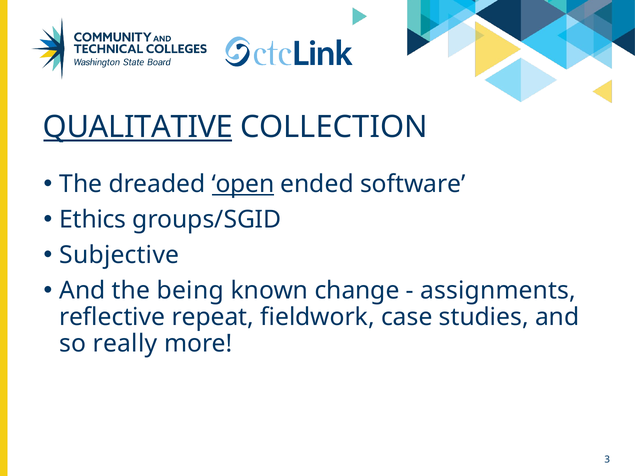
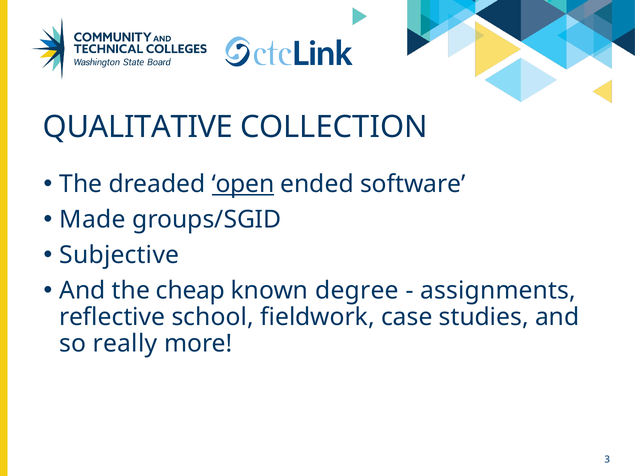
QUALITATIVE underline: present -> none (138, 127)
Ethics: Ethics -> Made (93, 220)
being: being -> cheap (190, 291)
change: change -> degree (357, 291)
repeat: repeat -> school (213, 317)
